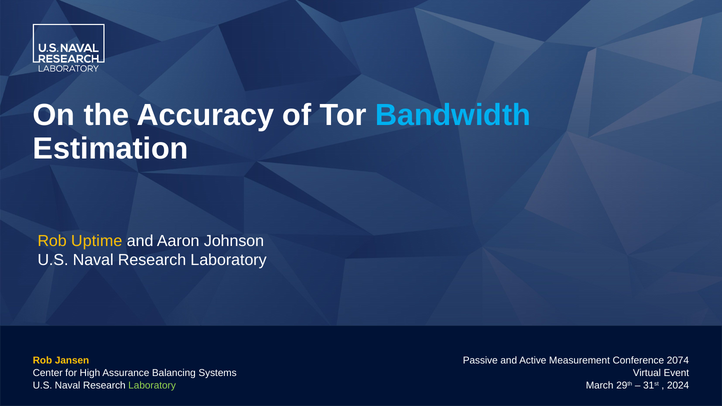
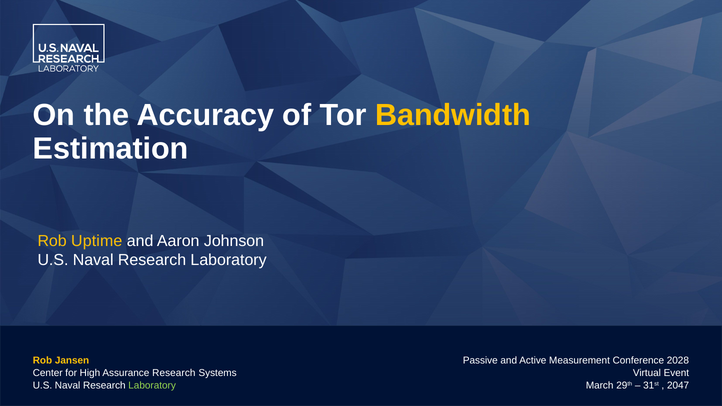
Bandwidth colour: light blue -> yellow (453, 115)
2074: 2074 -> 2028 (678, 360)
Assurance Balancing: Balancing -> Research (174, 373)
2024: 2024 -> 2047 (678, 386)
